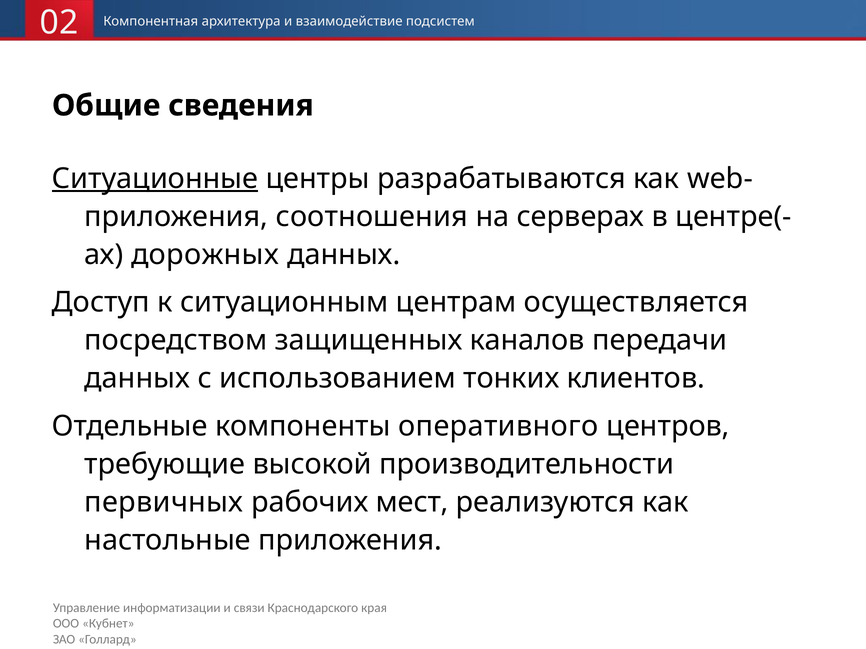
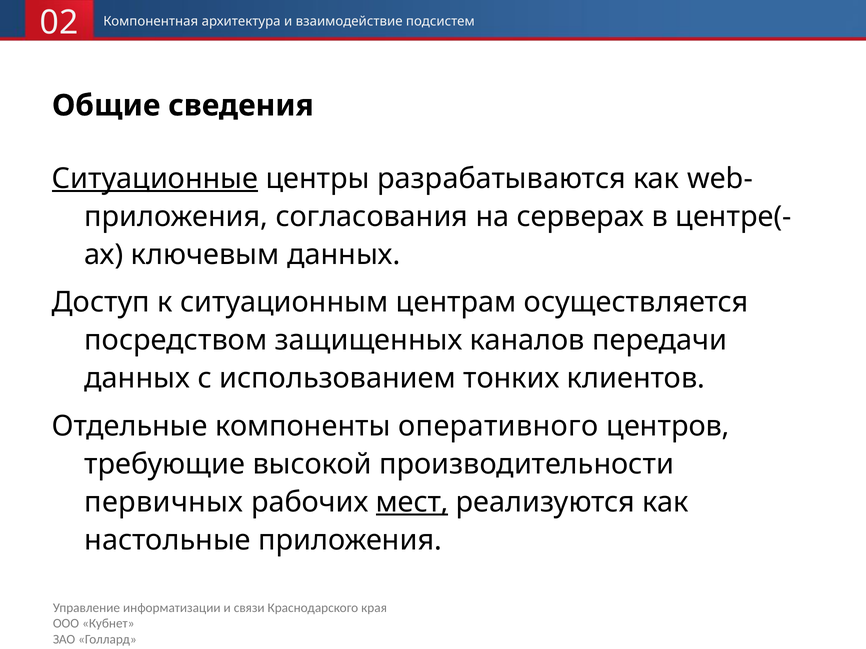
соотношения: соотношения -> согласования (372, 217)
дорожных: дорожных -> ключевым (205, 255)
мест underline: none -> present (412, 503)
